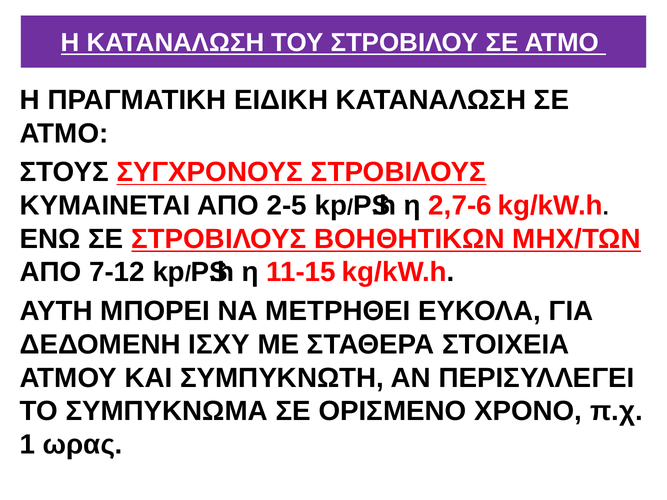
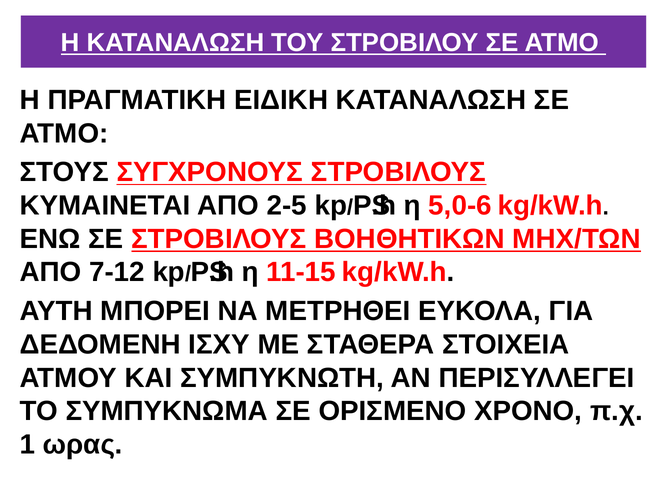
2,7-6: 2,7-6 -> 5,0-6 (460, 206)
